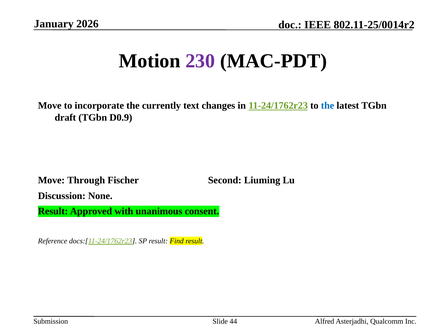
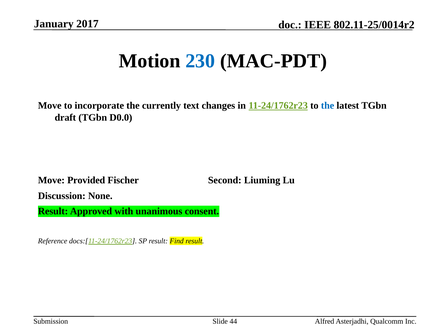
2026: 2026 -> 2017 (87, 24)
230 colour: purple -> blue (200, 61)
D0.9: D0.9 -> D0.0 (121, 117)
Through: Through -> Provided (86, 180)
